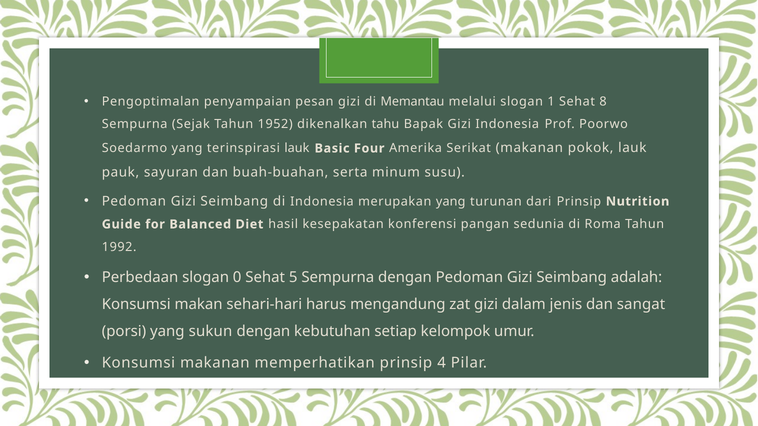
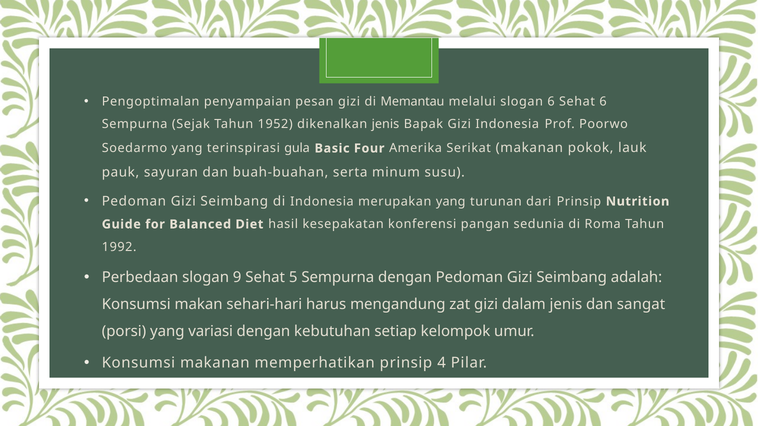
slogan 1: 1 -> 6 (551, 102)
Sehat 8: 8 -> 6 (603, 102)
dikenalkan tahu: tahu -> jenis (385, 124)
terinspirasi lauk: lauk -> gula (297, 148)
0: 0 -> 9 (237, 278)
sukun: sukun -> variasi (211, 332)
